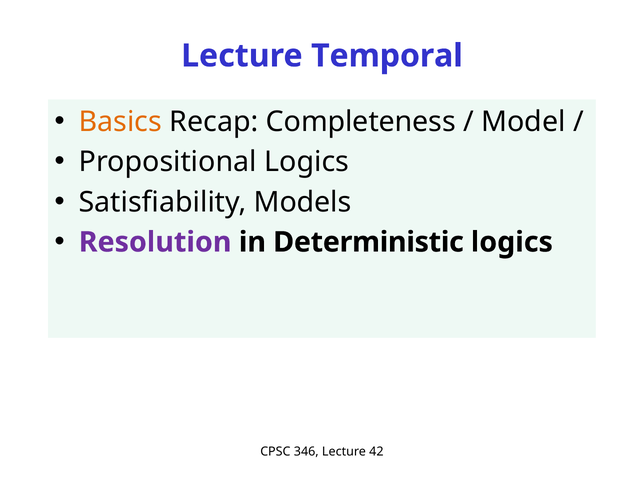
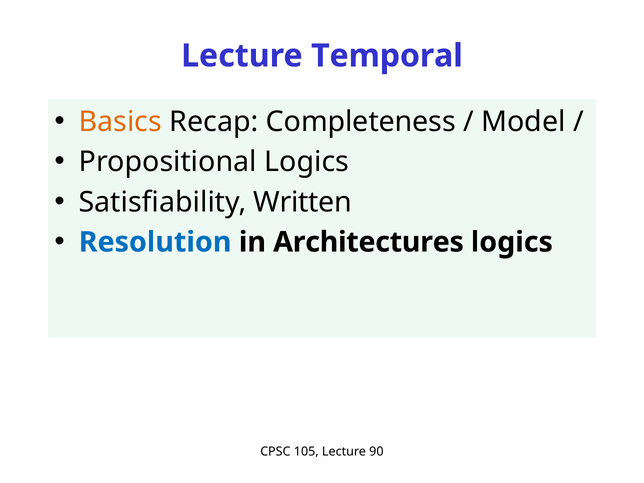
Models: Models -> Written (303, 202)
Resolution colour: purple -> blue (155, 242)
Deterministic: Deterministic -> Architectures (369, 242)
346: 346 -> 105 (306, 452)
42: 42 -> 90 (376, 452)
